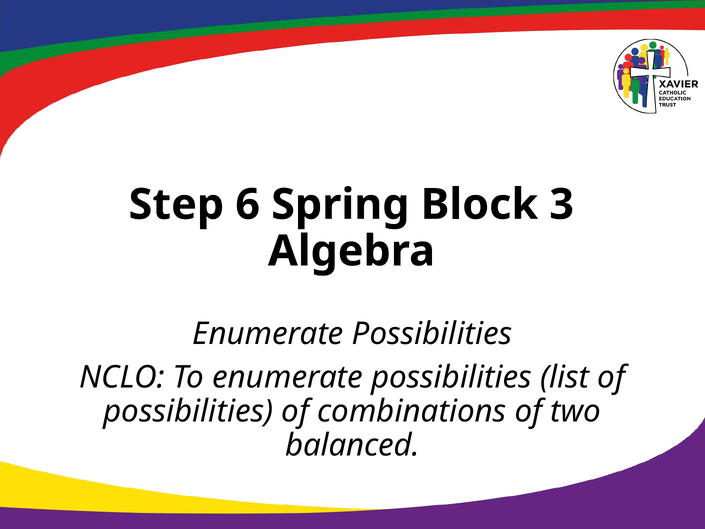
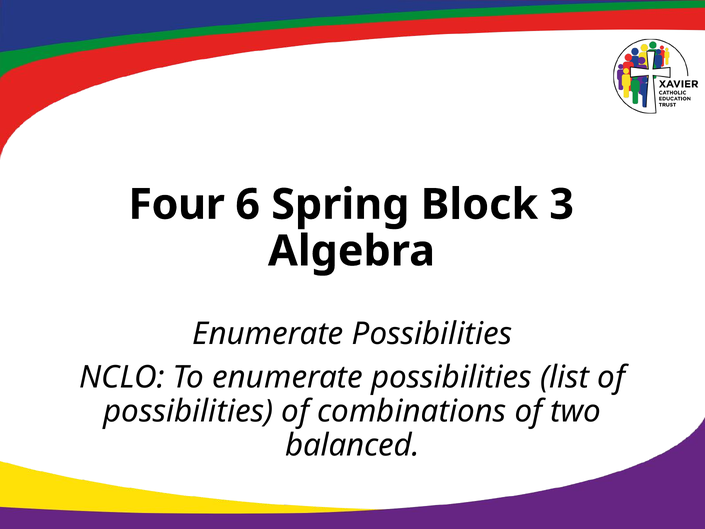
Step: Step -> Four (177, 205)
